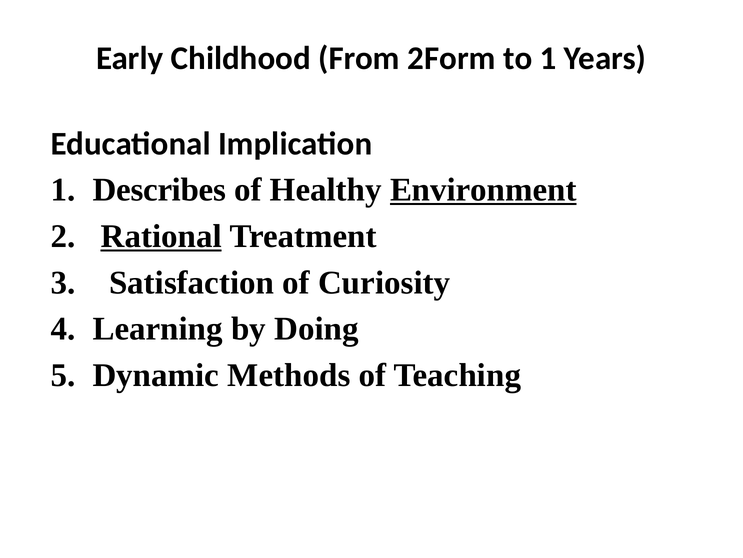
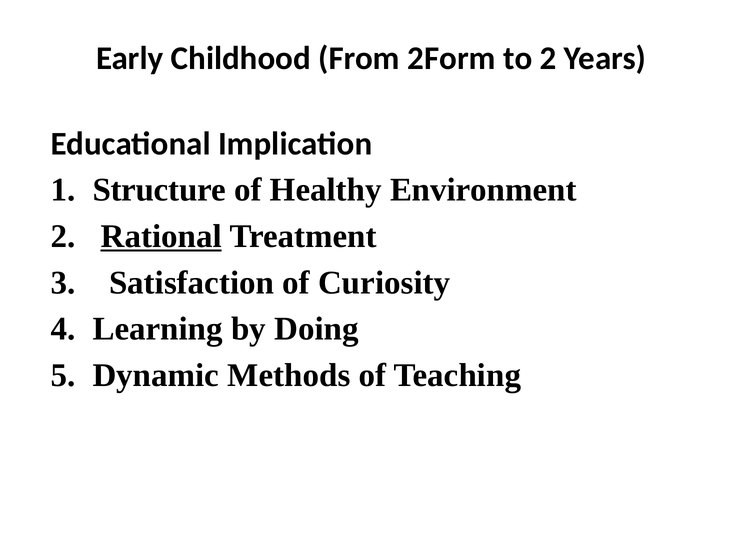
to 1: 1 -> 2 (548, 58)
Describes: Describes -> Structure (159, 190)
Environment underline: present -> none (483, 190)
